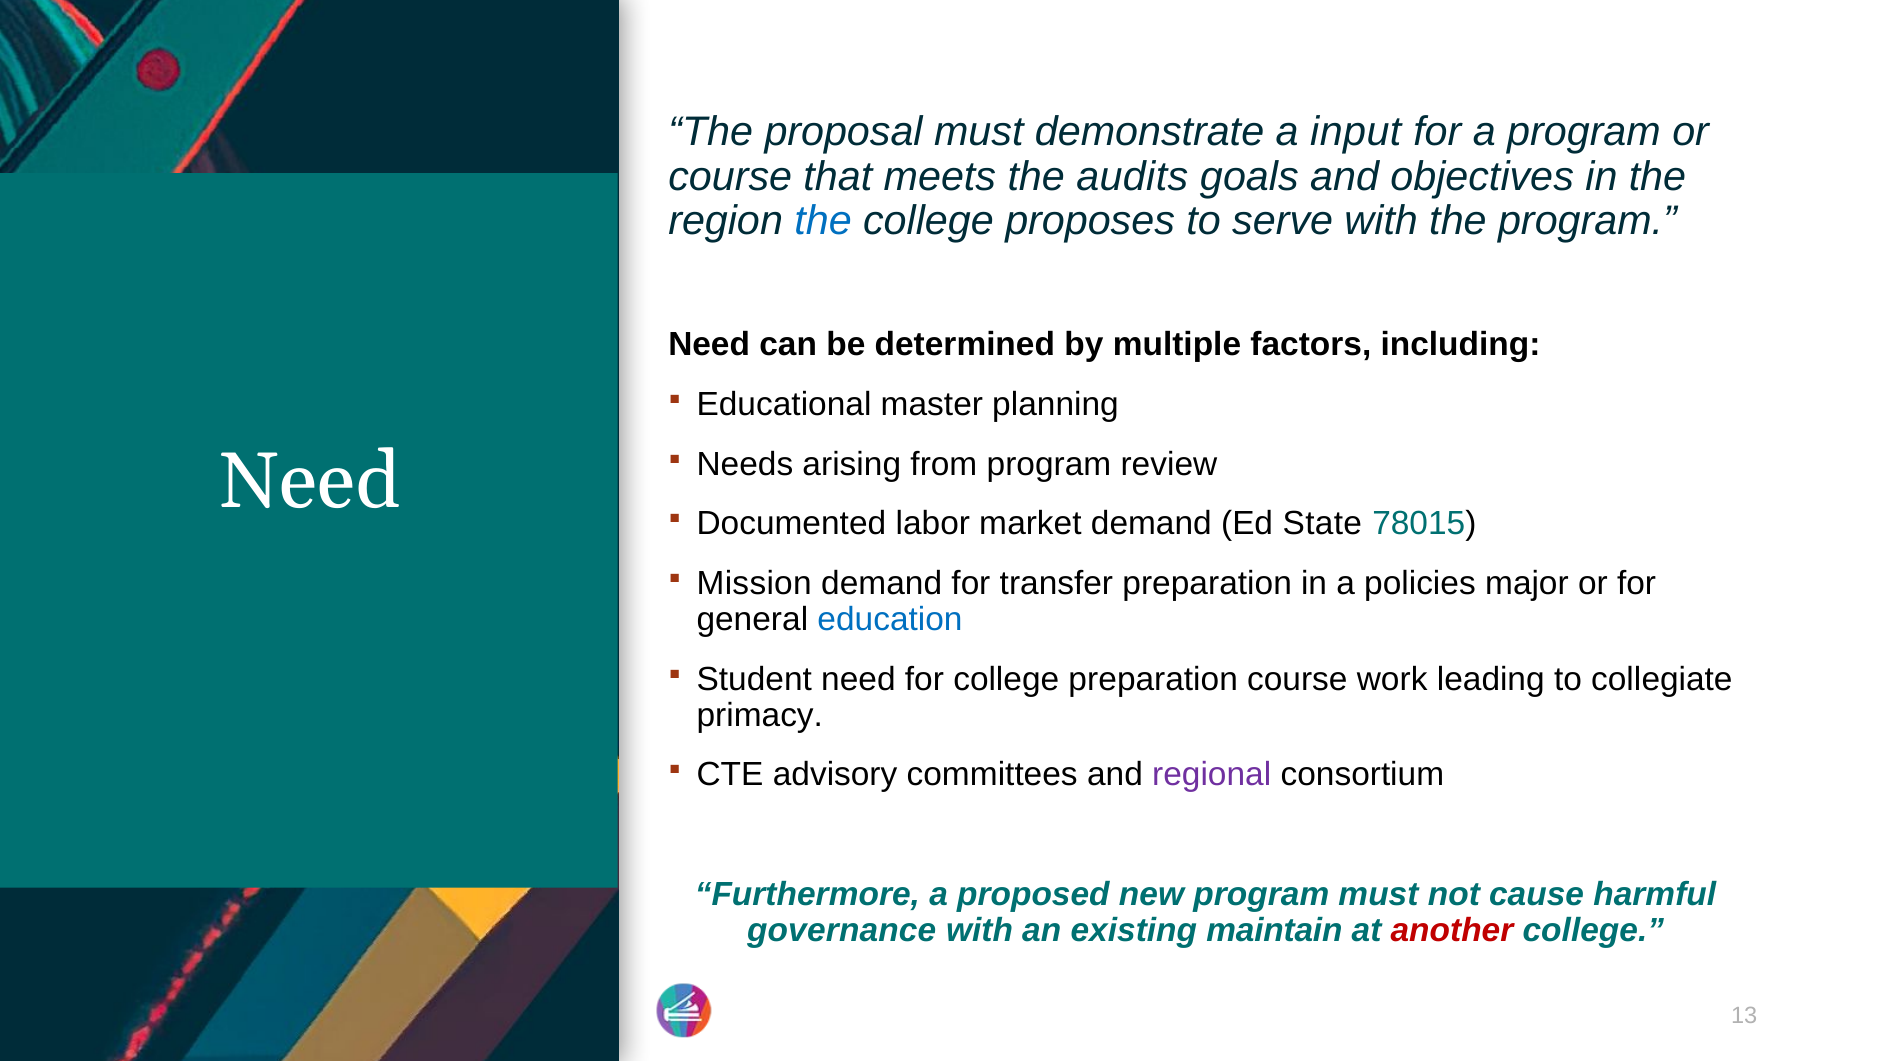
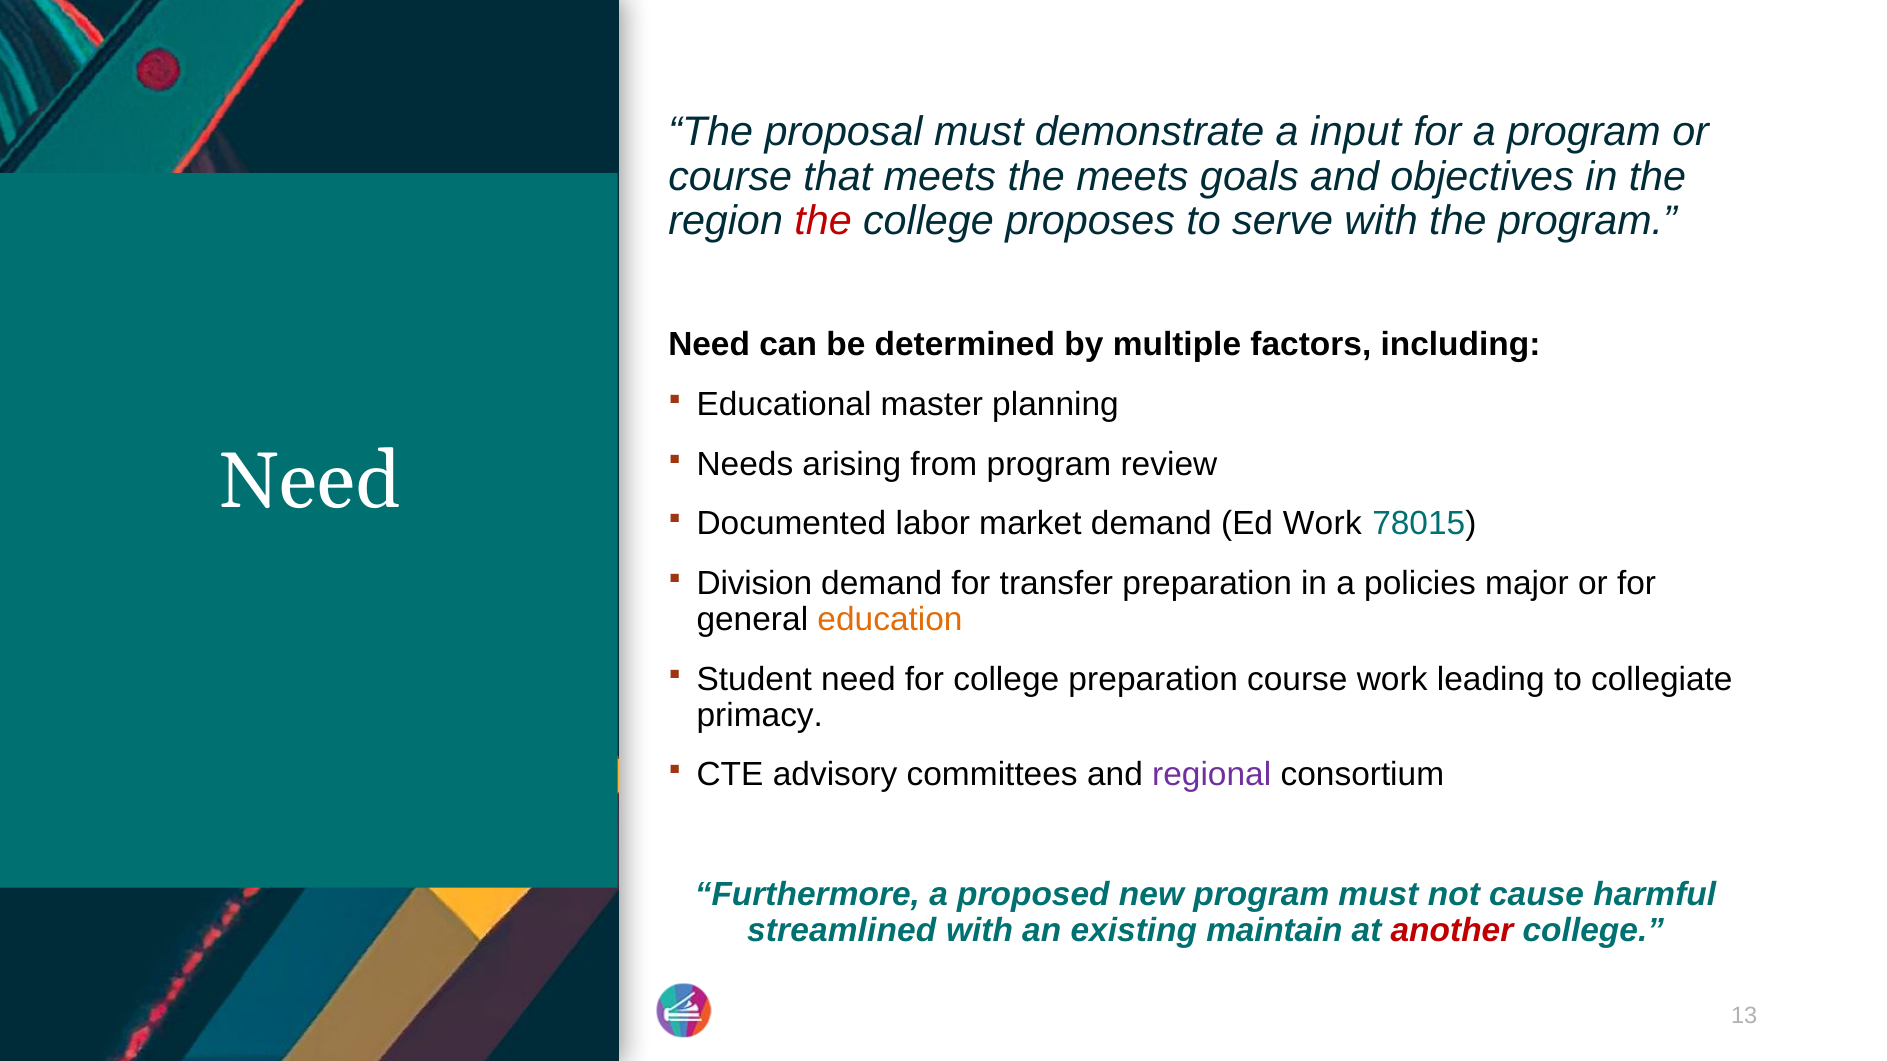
the audits: audits -> meets (1132, 177)
the colour: blue -> red (823, 221)
Ed State: State -> Work (1322, 524)
Mission: Mission -> Division (754, 584)
education colour: blue -> orange (890, 620)
governance: governance -> streamlined (842, 931)
